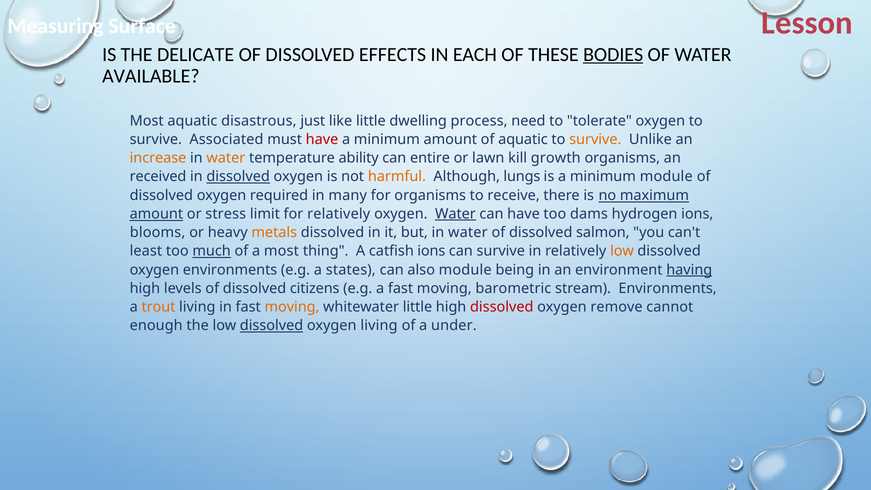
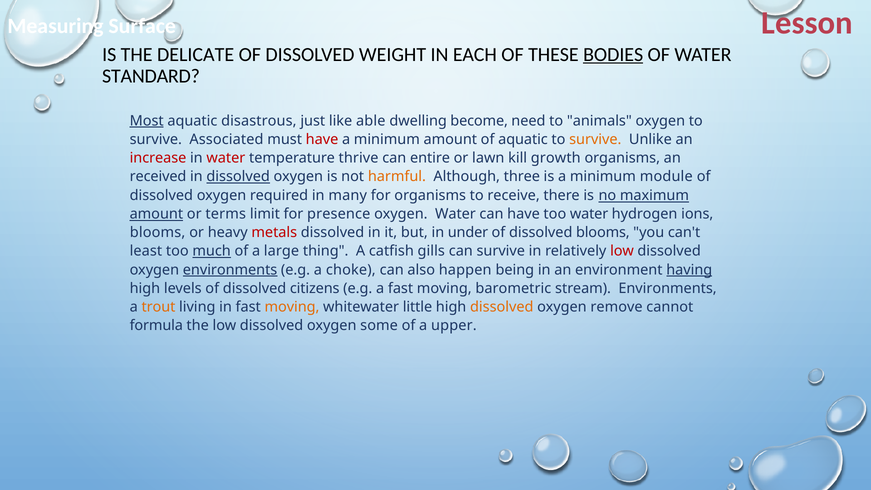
EFFECTS: EFFECTS -> WEIGHT (393, 54)
AVAILABLE: AVAILABLE -> STANDARD (151, 76)
Most underline: none -> present (147, 121)
like little: little -> able (371, 121)
process: process -> become (479, 121)
tolerate: tolerate -> animals (599, 121)
increase colour: orange -> red (158, 158)
water colour: orange -> red (226, 158)
ability: ability -> thrive (359, 158)
lungs: lungs -> three (522, 177)
stress: stress -> terms (226, 214)
for relatively: relatively -> presence (339, 214)
Water underline: present -> none (455, 214)
too dams: dams -> water (589, 214)
metals colour: orange -> red (274, 232)
but in water: water -> under (468, 232)
dissolved salmon: salmon -> blooms (603, 232)
a most: most -> large (281, 251)
catfish ions: ions -> gills (431, 251)
low colour: orange -> red (622, 251)
environments underline: none -> present (230, 270)
states: states -> choke (351, 270)
also module: module -> happen (465, 270)
dissolved colour: red -> orange (502, 307)
enough: enough -> formula (156, 326)
dissolved underline: present -> none (272, 326)
oxygen living: living -> some (379, 326)
under: under -> upper (454, 326)
